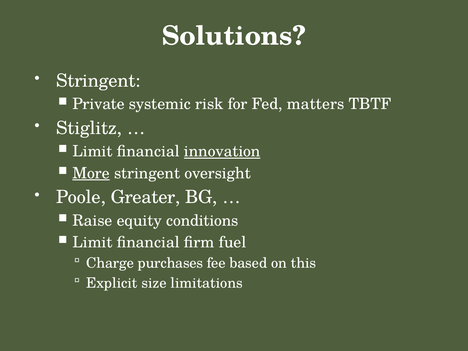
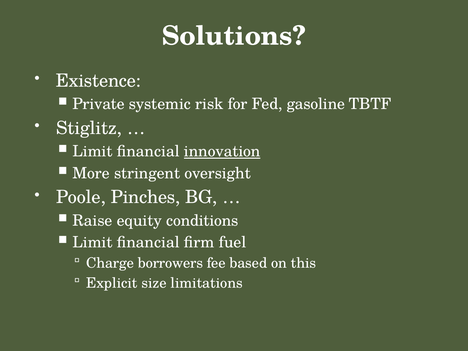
Stringent: Stringent -> Existence (98, 81)
matters: matters -> gasoline (316, 104)
More underline: present -> none (91, 173)
Greater: Greater -> Pinches (145, 197)
purchases: purchases -> borrowers (170, 263)
